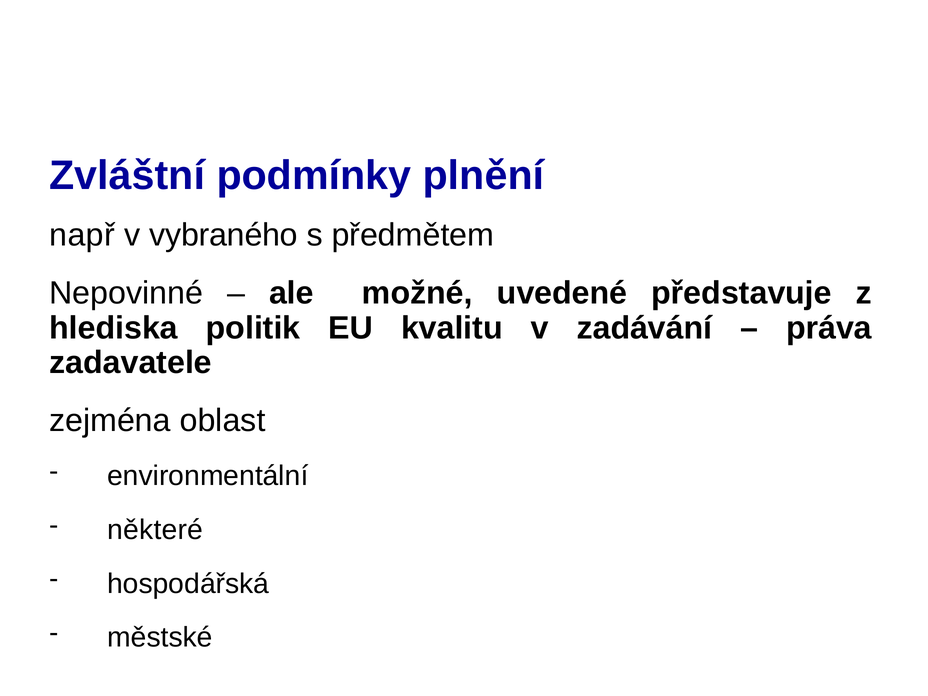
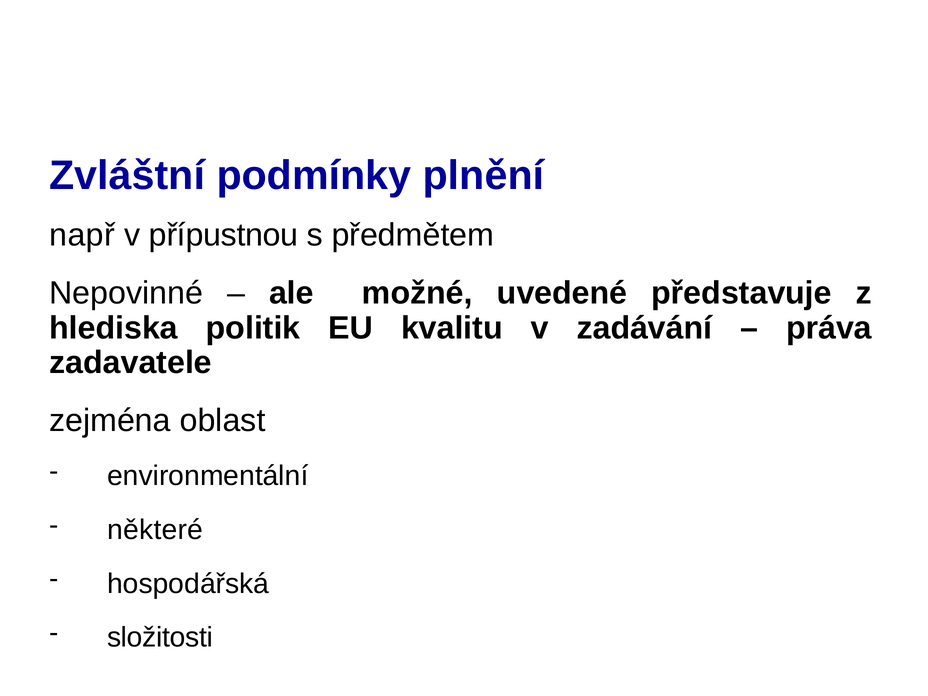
vybraného: vybraného -> přípustnou (224, 235)
městské: městské -> složitosti (160, 637)
